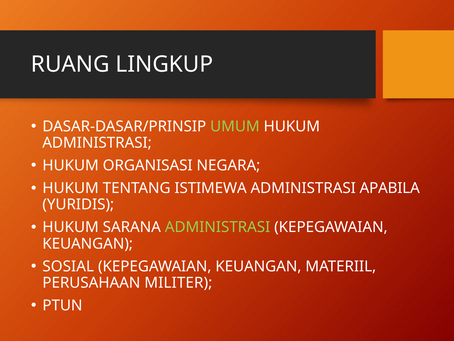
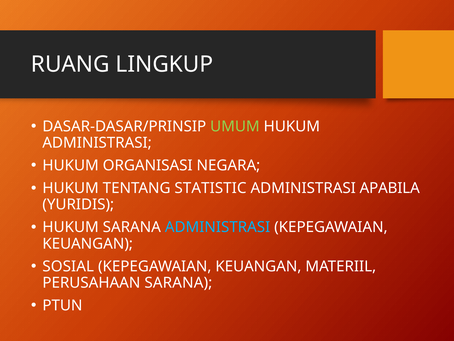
ISTIMEWA: ISTIMEWA -> STATISTIC (210, 188)
ADMINISTRASI colour: light green -> light blue (218, 227)
PERUSAHAAN MILITER: MILITER -> SARANA (178, 282)
